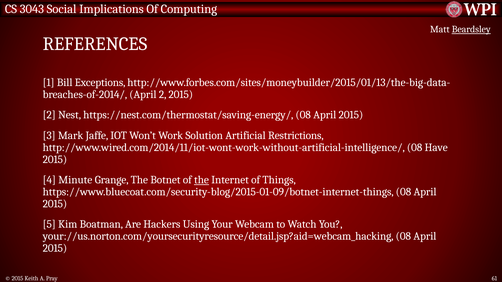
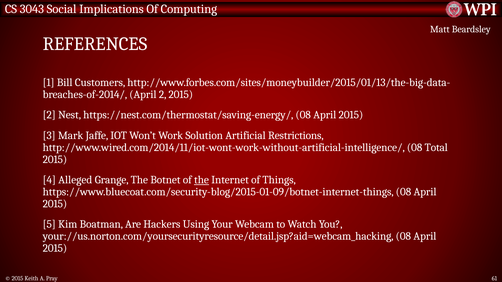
Beardsley underline: present -> none (471, 29)
Exceptions: Exceptions -> Customers (100, 83)
Have: Have -> Total (436, 148)
Minute: Minute -> Alleged (75, 180)
